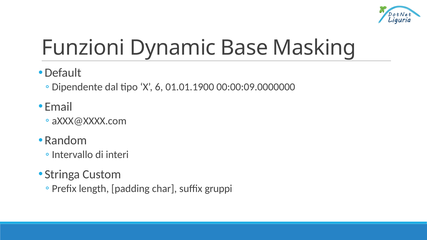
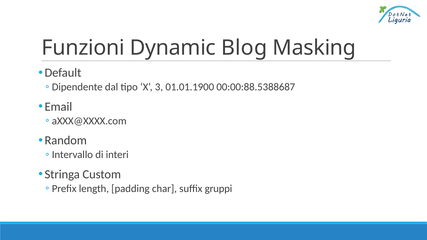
Base: Base -> Blog (244, 48)
6: 6 -> 3 (159, 87)
00:00:09.0000000: 00:00:09.0000000 -> 00:00:88.5388687 (256, 87)
